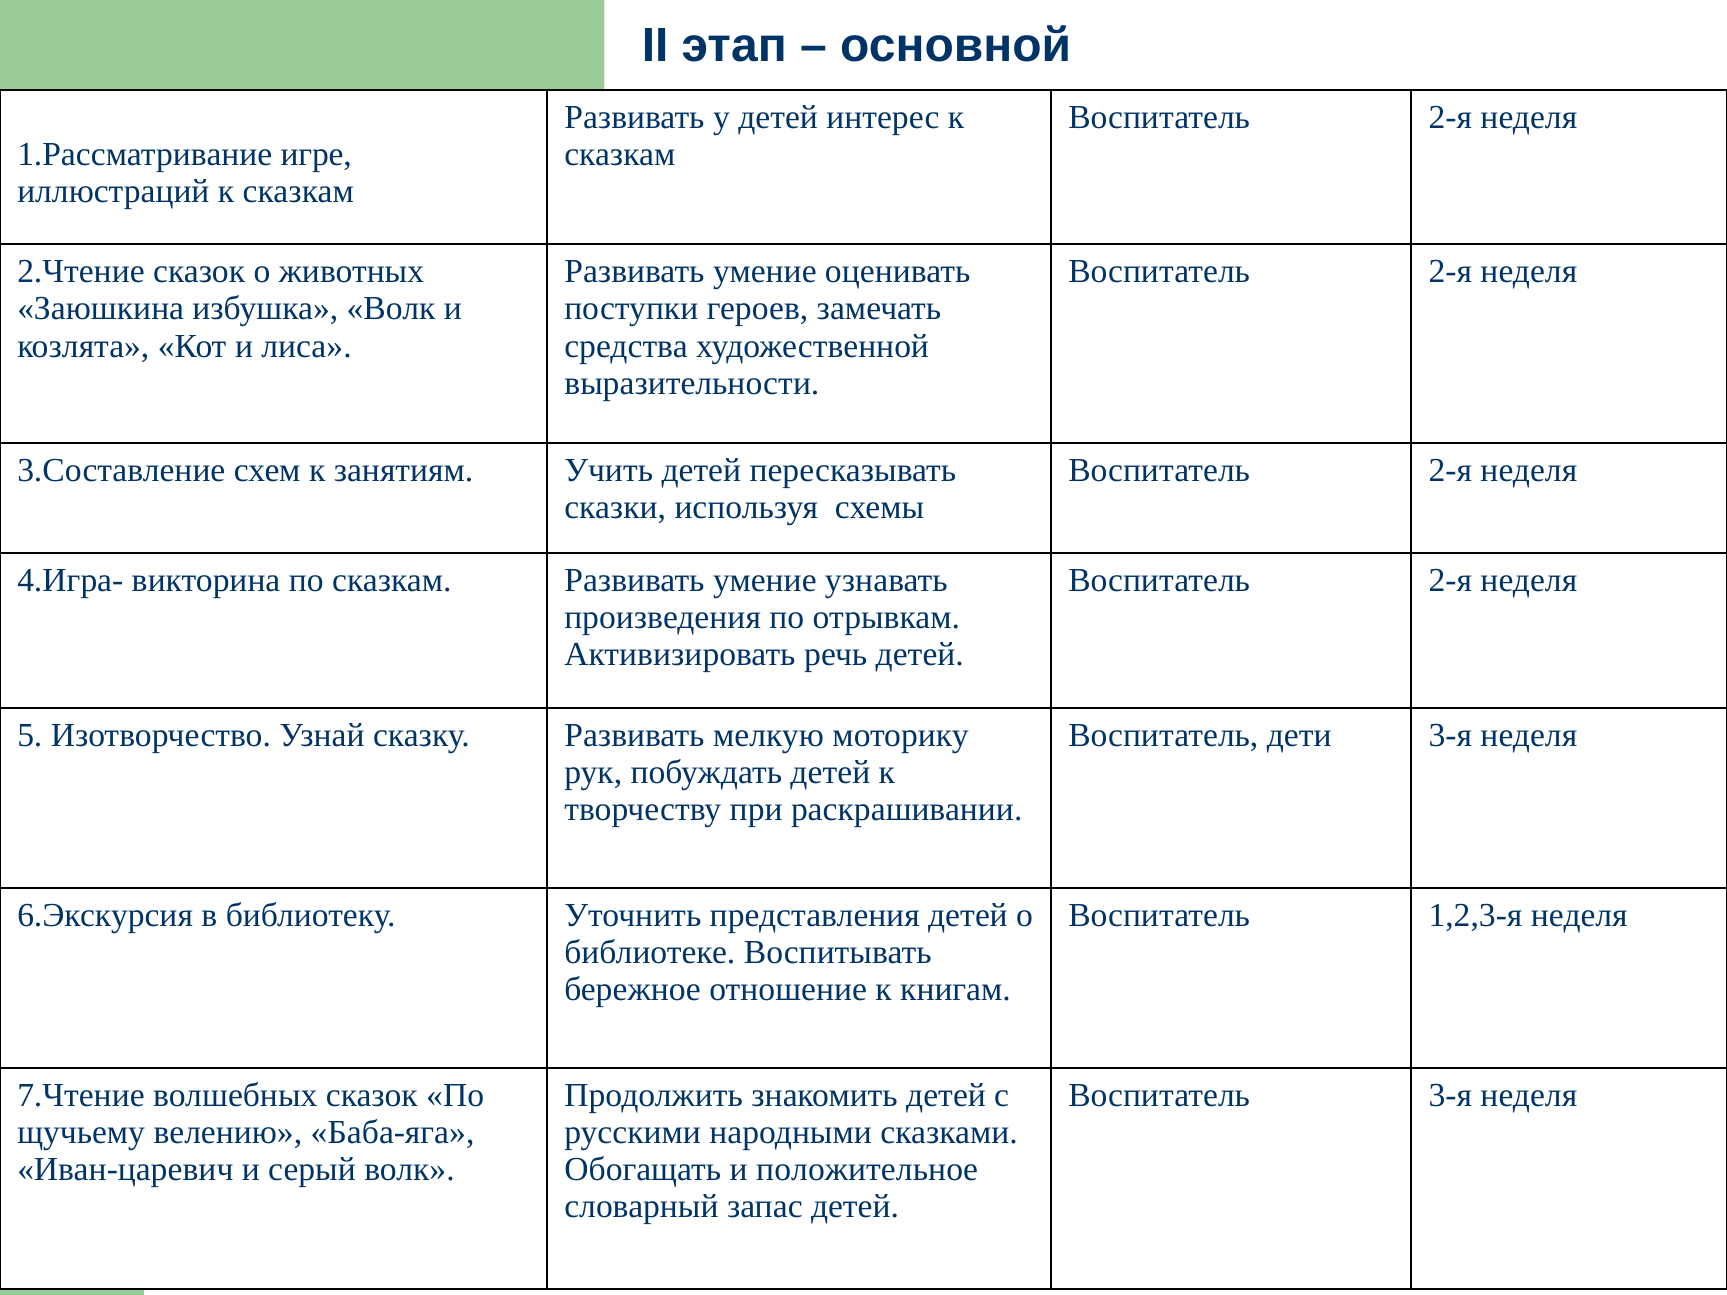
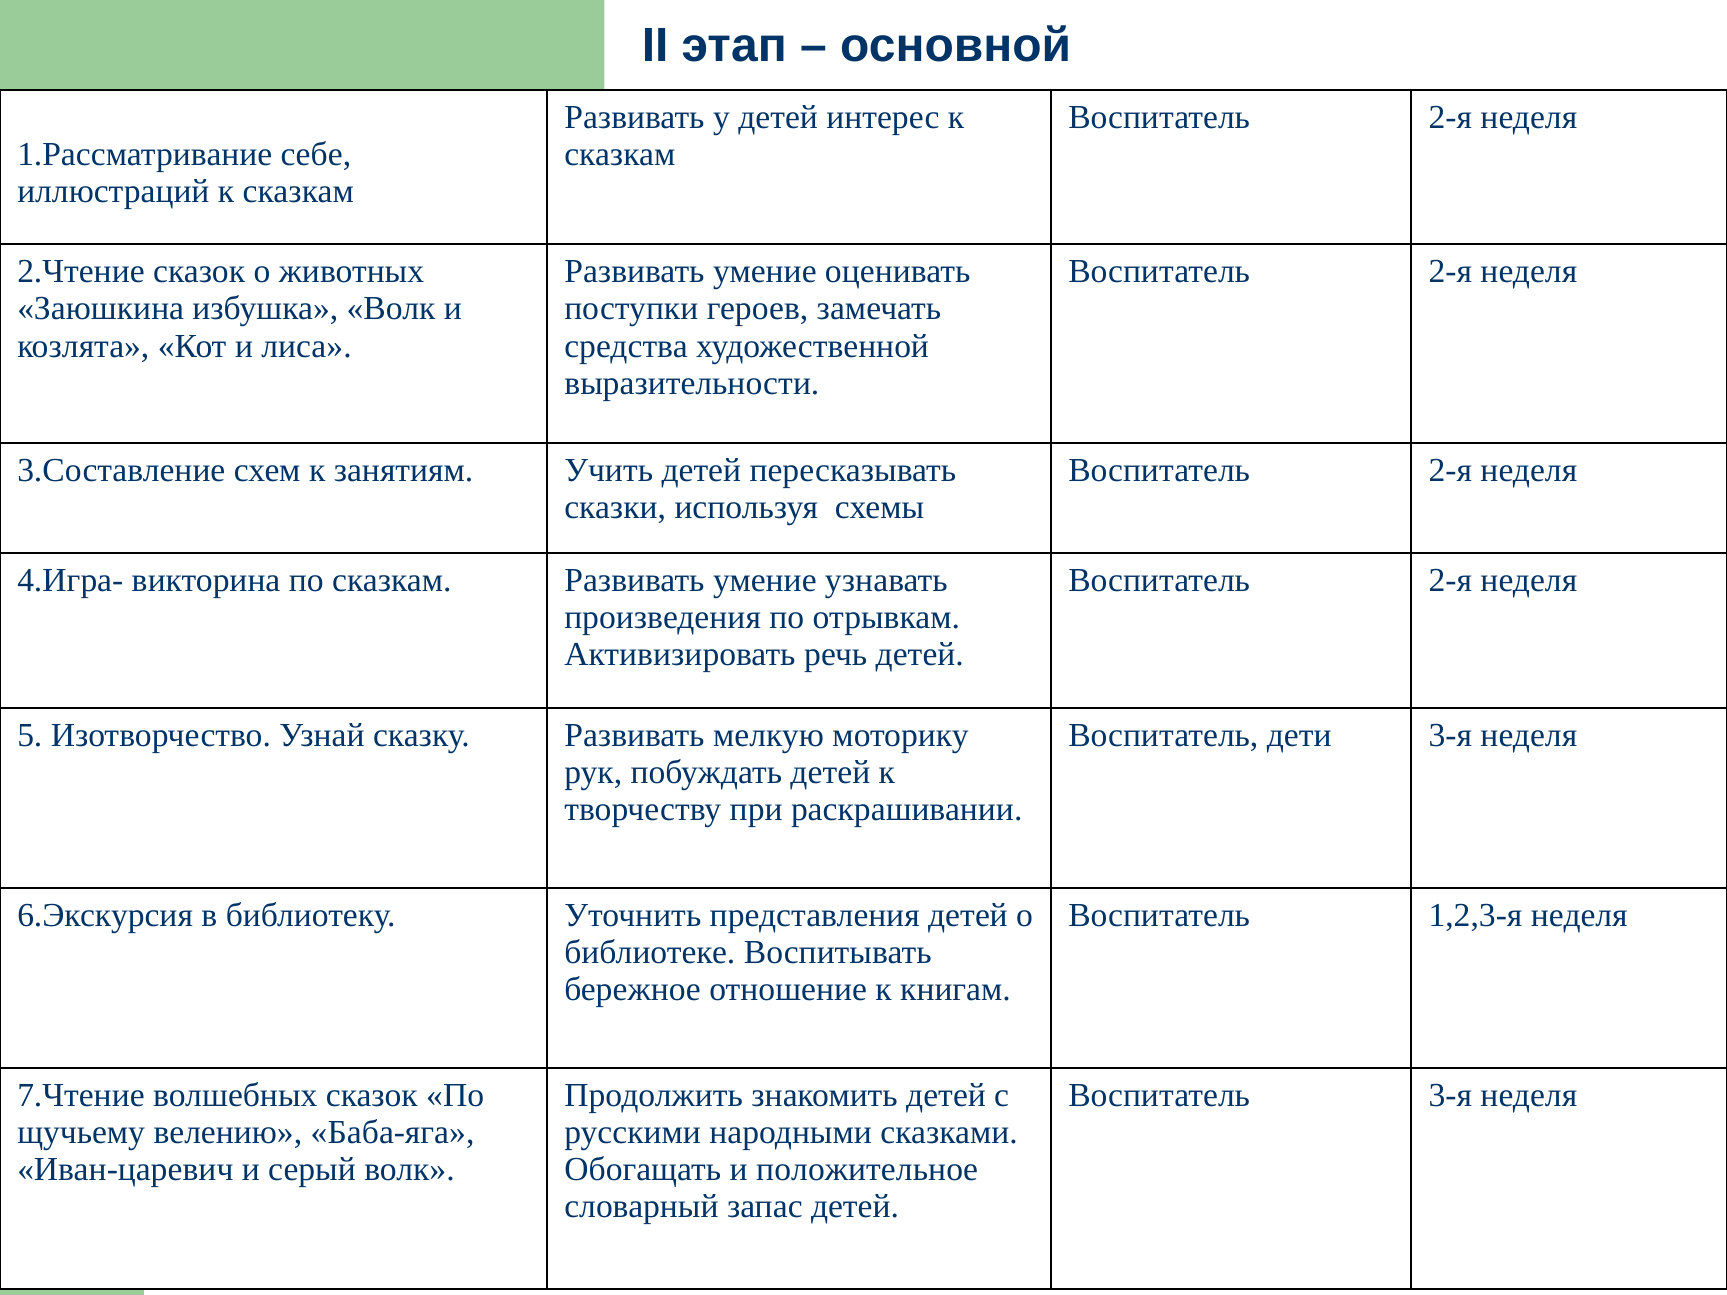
игре: игре -> себе (316, 155)
